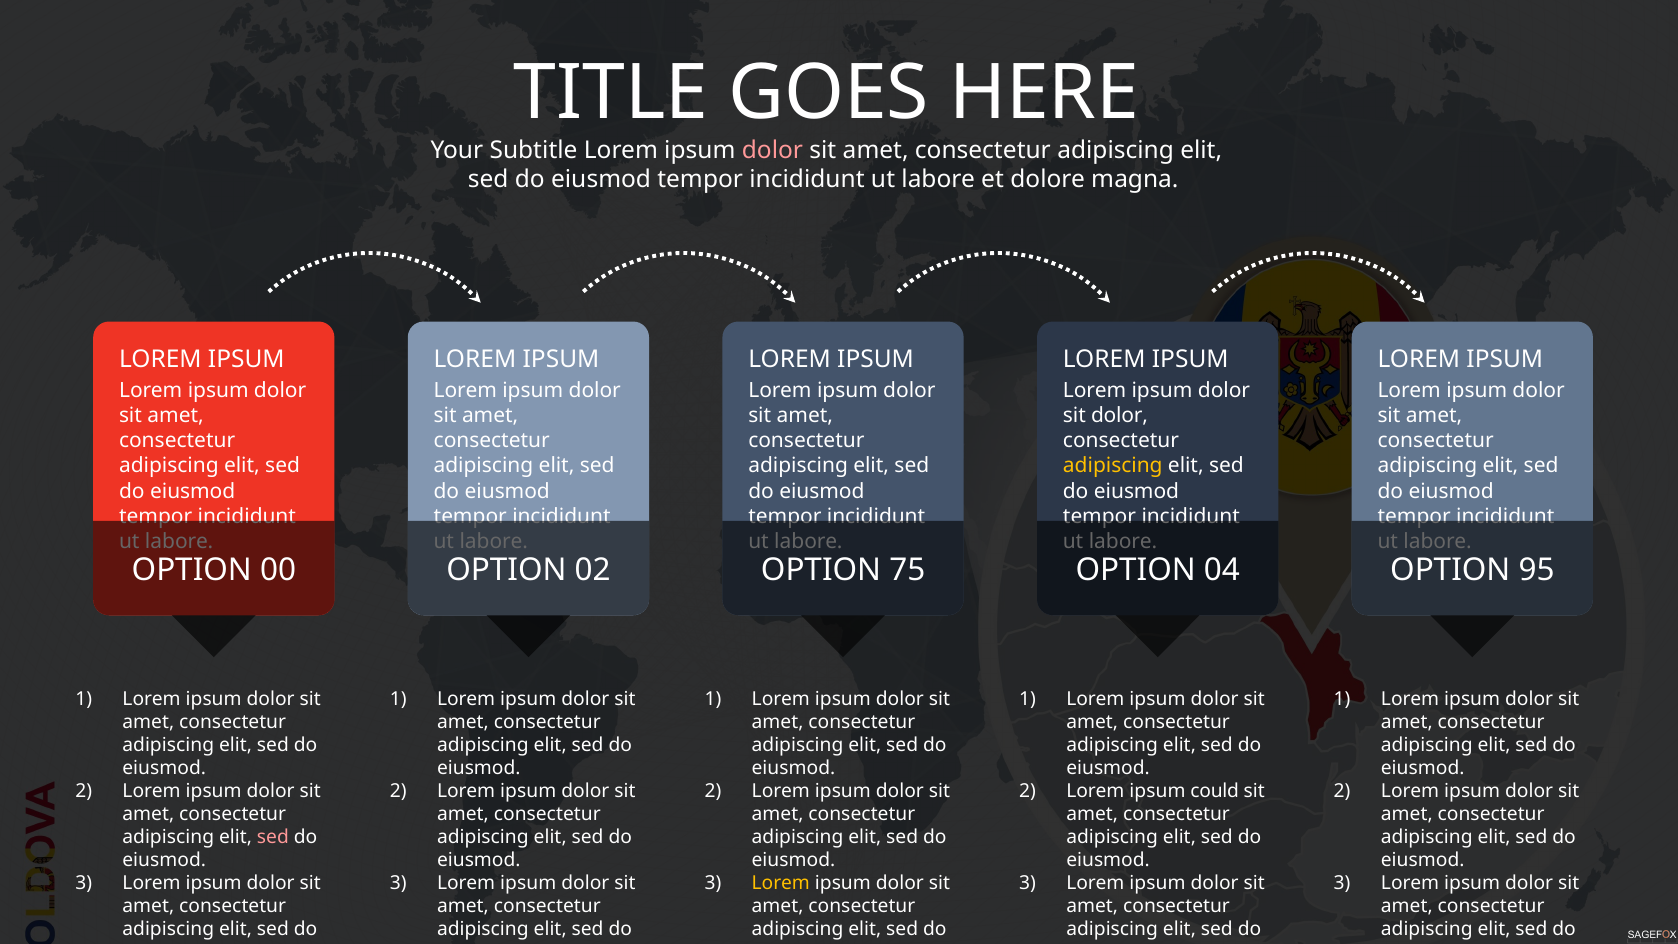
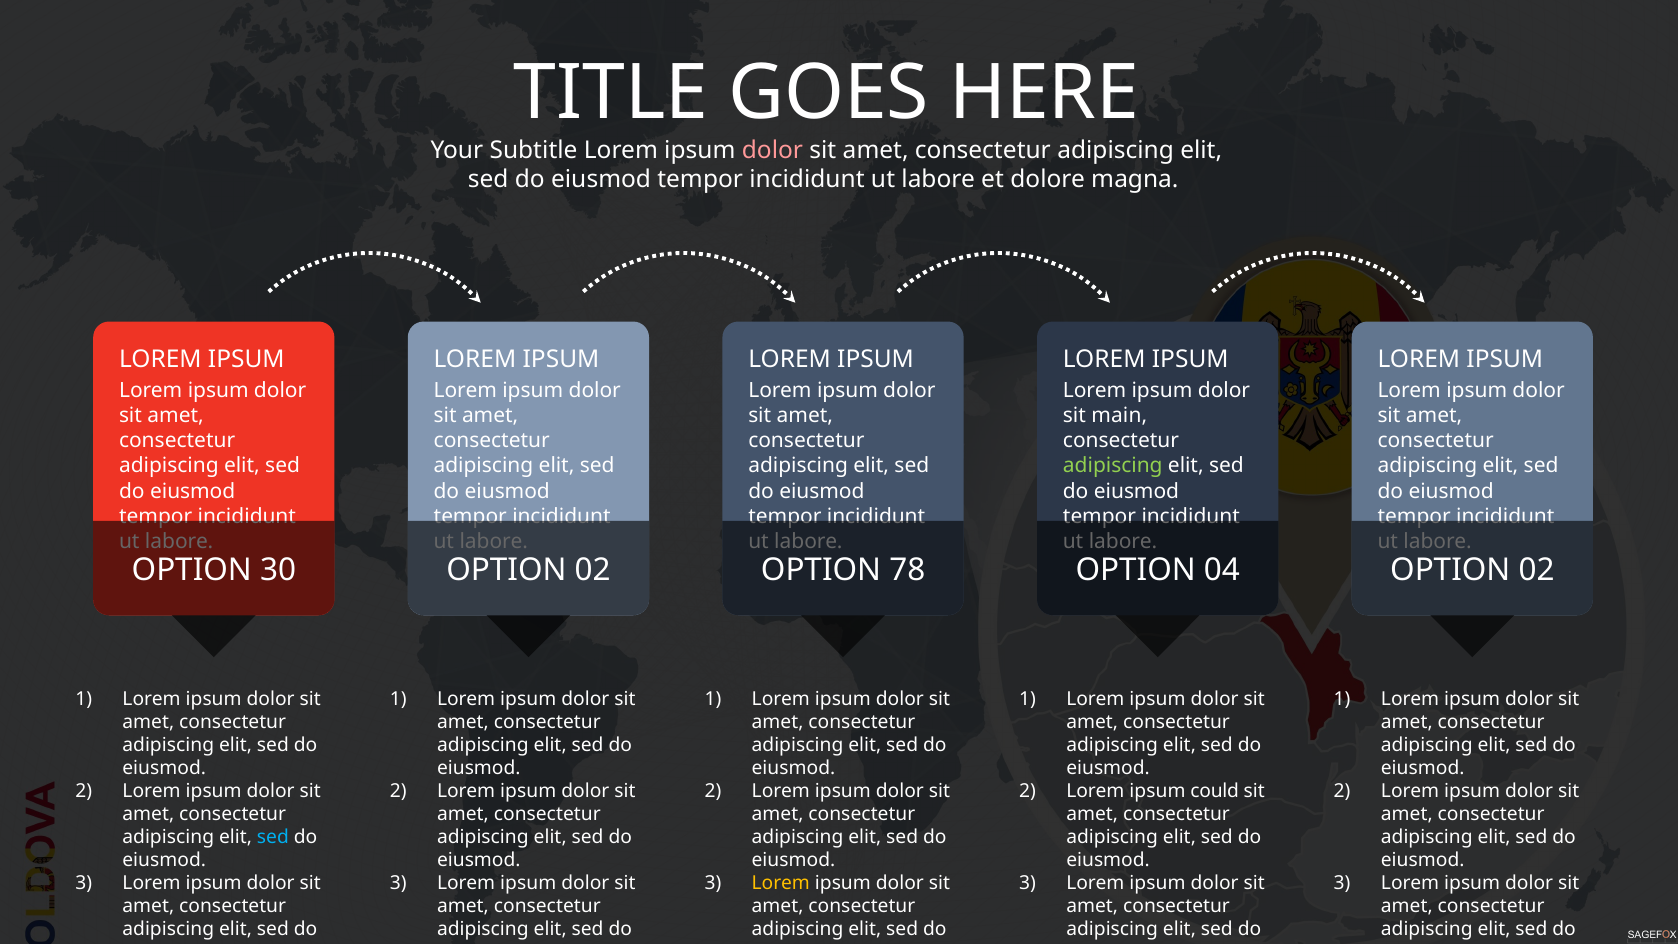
sit dolor: dolor -> main (1119, 416)
adipiscing colour: yellow -> light green (1113, 466)
00: 00 -> 30 (278, 570)
75: 75 -> 78 (907, 570)
95: 95 -> 02 (1537, 570)
sed colour: pink -> light blue (273, 837)
